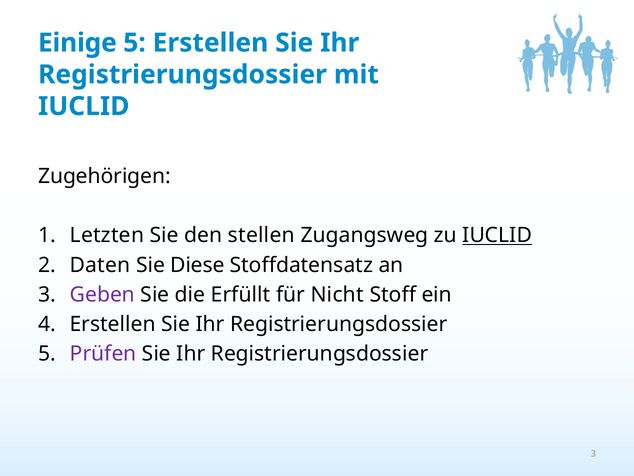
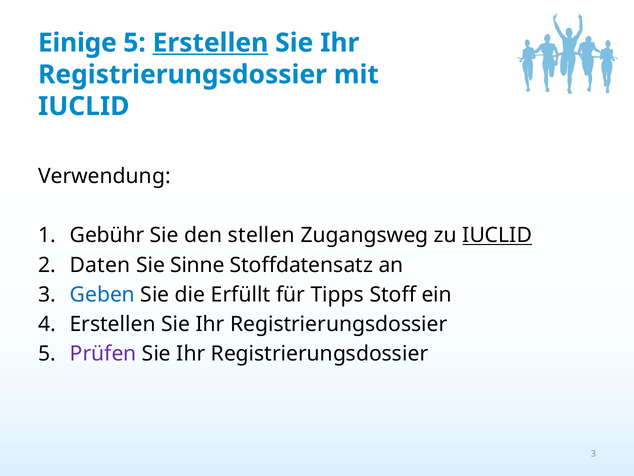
Erstellen underline: none -> present (210, 43)
Zugehörigen: Zugehörigen -> Verwendung (104, 176)
Letzten: Letzten -> Gebühr (107, 235)
Diese: Diese -> Sinne (197, 265)
Geben colour: purple -> blue (102, 294)
Nicht: Nicht -> Tipps (337, 294)
